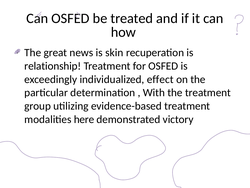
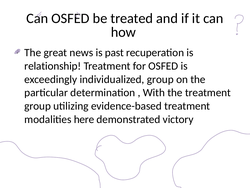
skin: skin -> past (114, 52)
individualized effect: effect -> group (160, 79)
